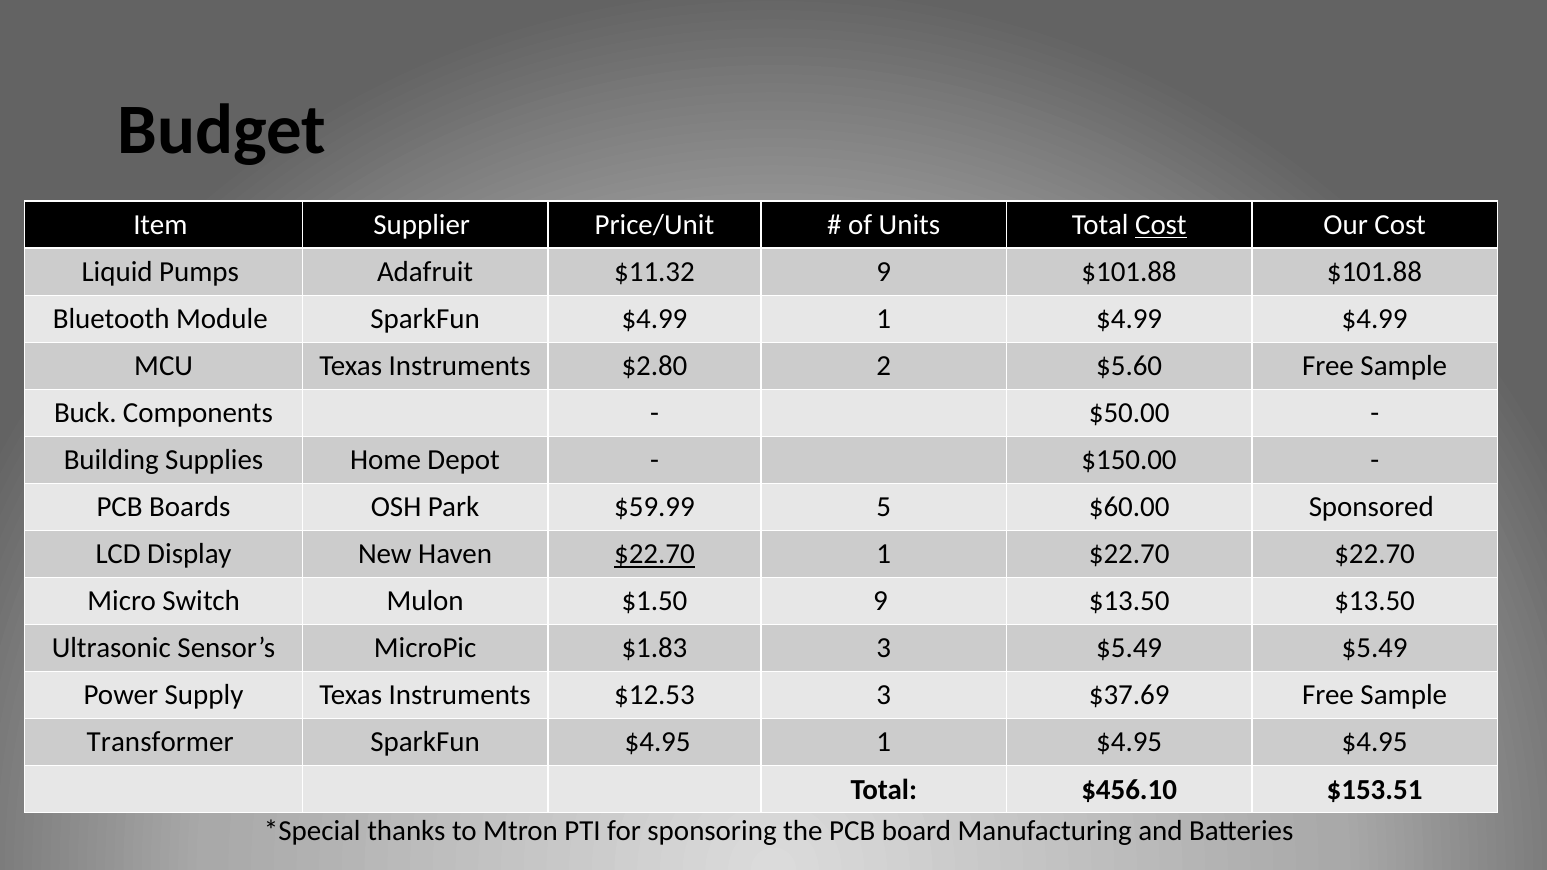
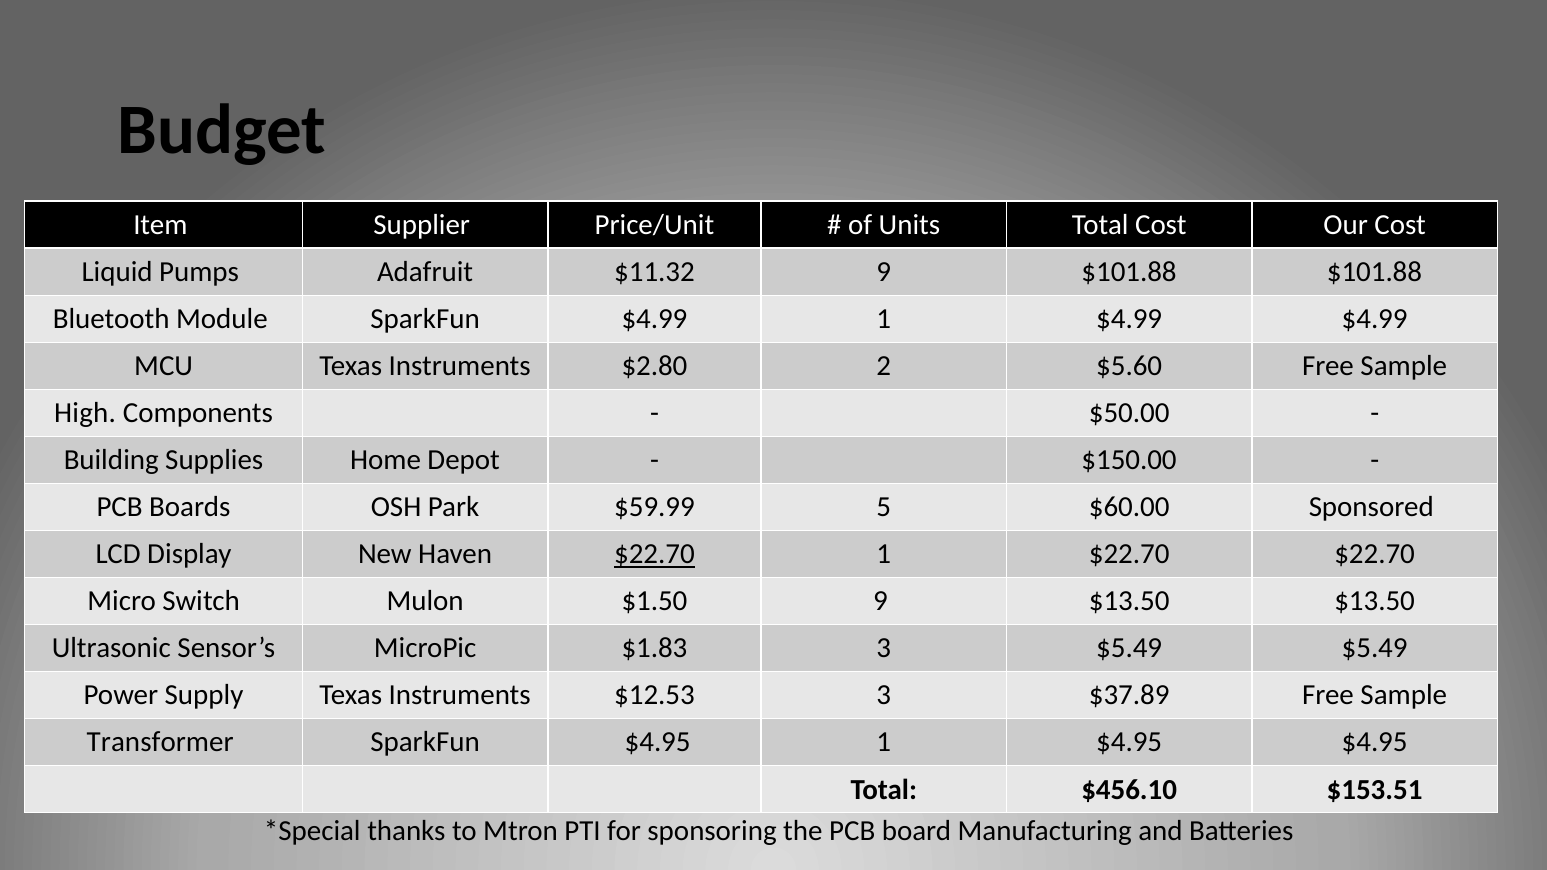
Cost underline: present -> none (1161, 225)
Buck: Buck -> High (85, 413)
$37.69: $37.69 -> $37.89 (1129, 696)
